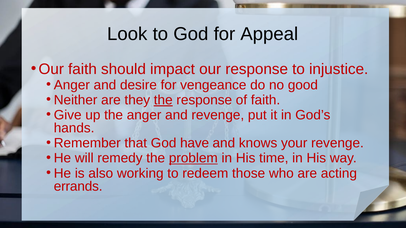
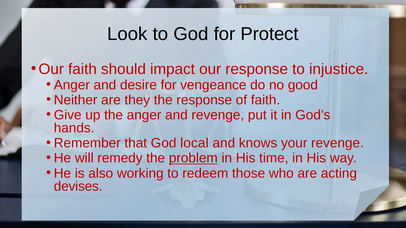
Appeal: Appeal -> Protect (270, 34)
the underline: present -> none (163, 100)
have: have -> local (194, 143)
errands: errands -> devises (78, 187)
